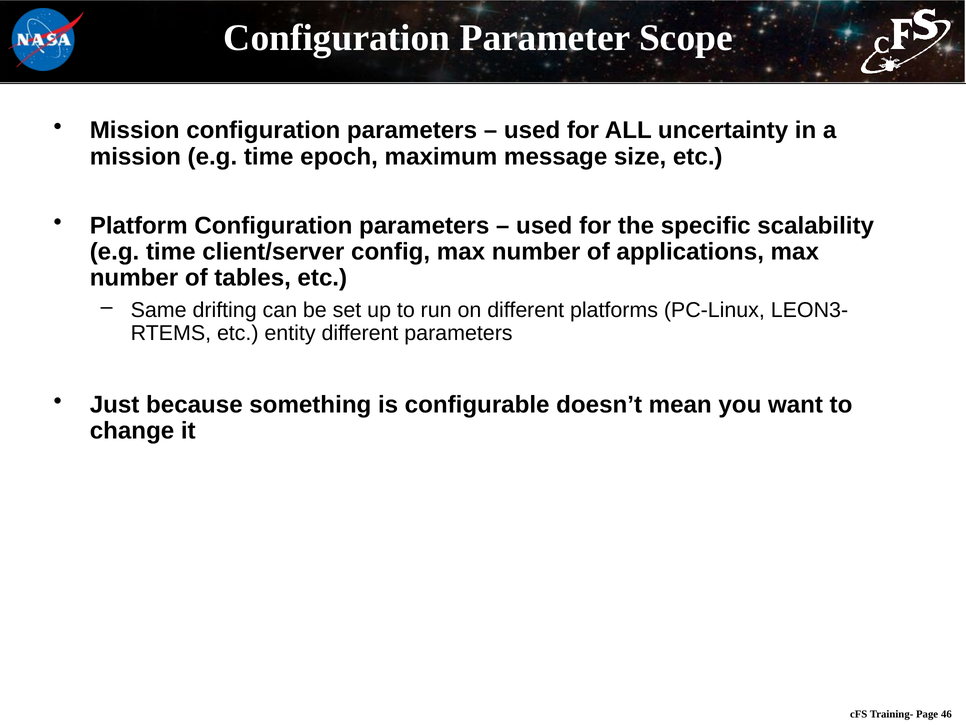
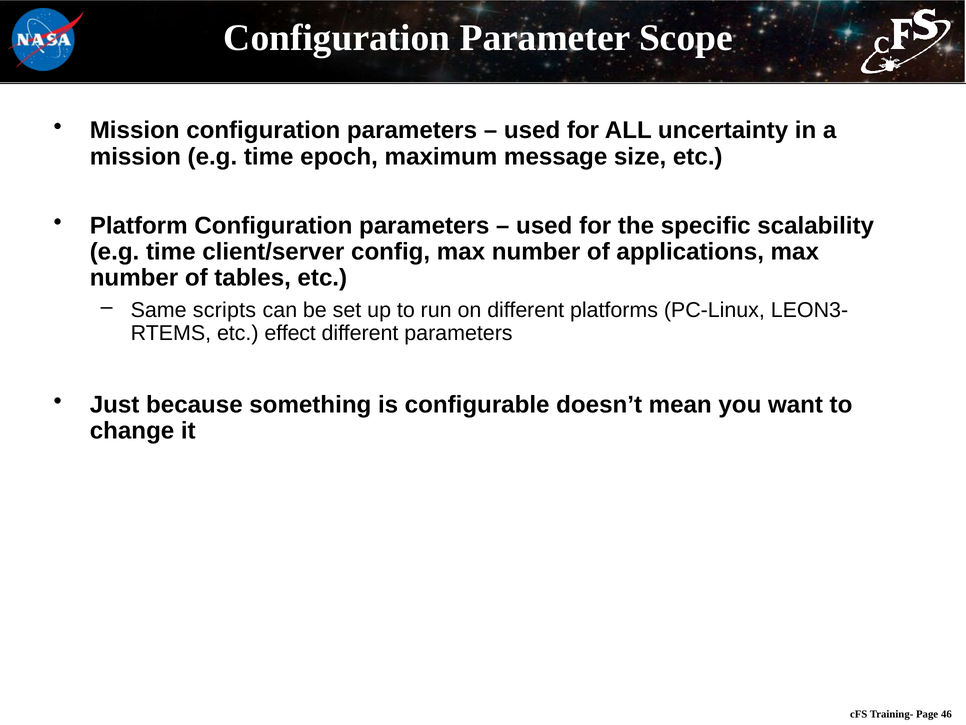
drifting: drifting -> scripts (224, 310)
entity: entity -> effect (290, 333)
